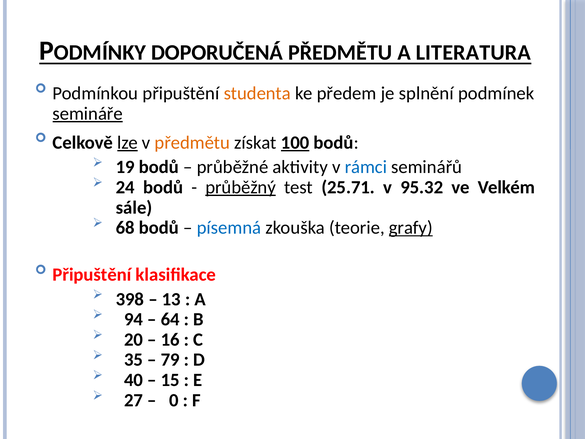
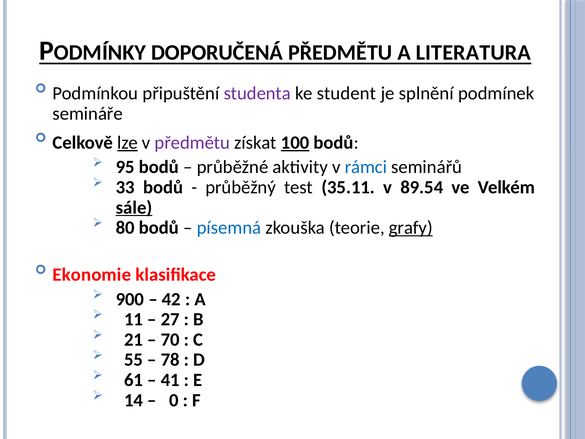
studenta colour: orange -> purple (257, 93)
předem: předem -> student (346, 93)
semináře underline: present -> none (88, 114)
předmětu colour: orange -> purple (192, 143)
19: 19 -> 95 (125, 167)
24: 24 -> 33 (125, 187)
průběžný underline: present -> none (241, 187)
25.71: 25.71 -> 35.11 (348, 187)
95.32: 95.32 -> 89.54 (422, 187)
sále underline: none -> present (134, 207)
68: 68 -> 80 (125, 228)
Připuštění: Připuštění -> Ekonomie (92, 275)
398: 398 -> 900 (130, 299)
13: 13 -> 42 (171, 299)
94: 94 -> 11 (134, 319)
64: 64 -> 27 (170, 319)
20: 20 -> 21 (134, 339)
16: 16 -> 70 (170, 339)
35: 35 -> 55 (134, 360)
79: 79 -> 78 (170, 360)
40: 40 -> 61 (134, 380)
15: 15 -> 41 (170, 380)
27: 27 -> 14 (134, 400)
